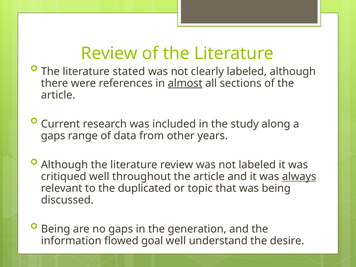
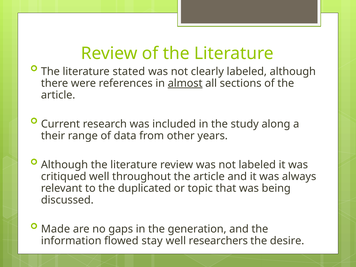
gaps: gaps -> their (53, 136)
always underline: present -> none (299, 177)
Being: Being -> Made (56, 229)
goal: goal -> stay (152, 241)
understand: understand -> researchers (218, 241)
